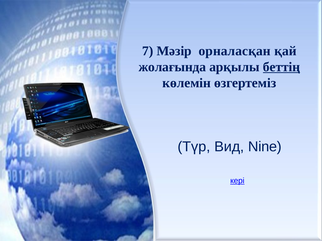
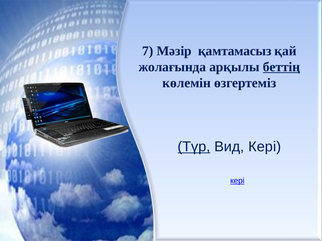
орналасқан: орналасқан -> қамтамасыз (235, 51)
Түр underline: none -> present (194, 147)
Вид Nine: Nine -> Кері (265, 147)
